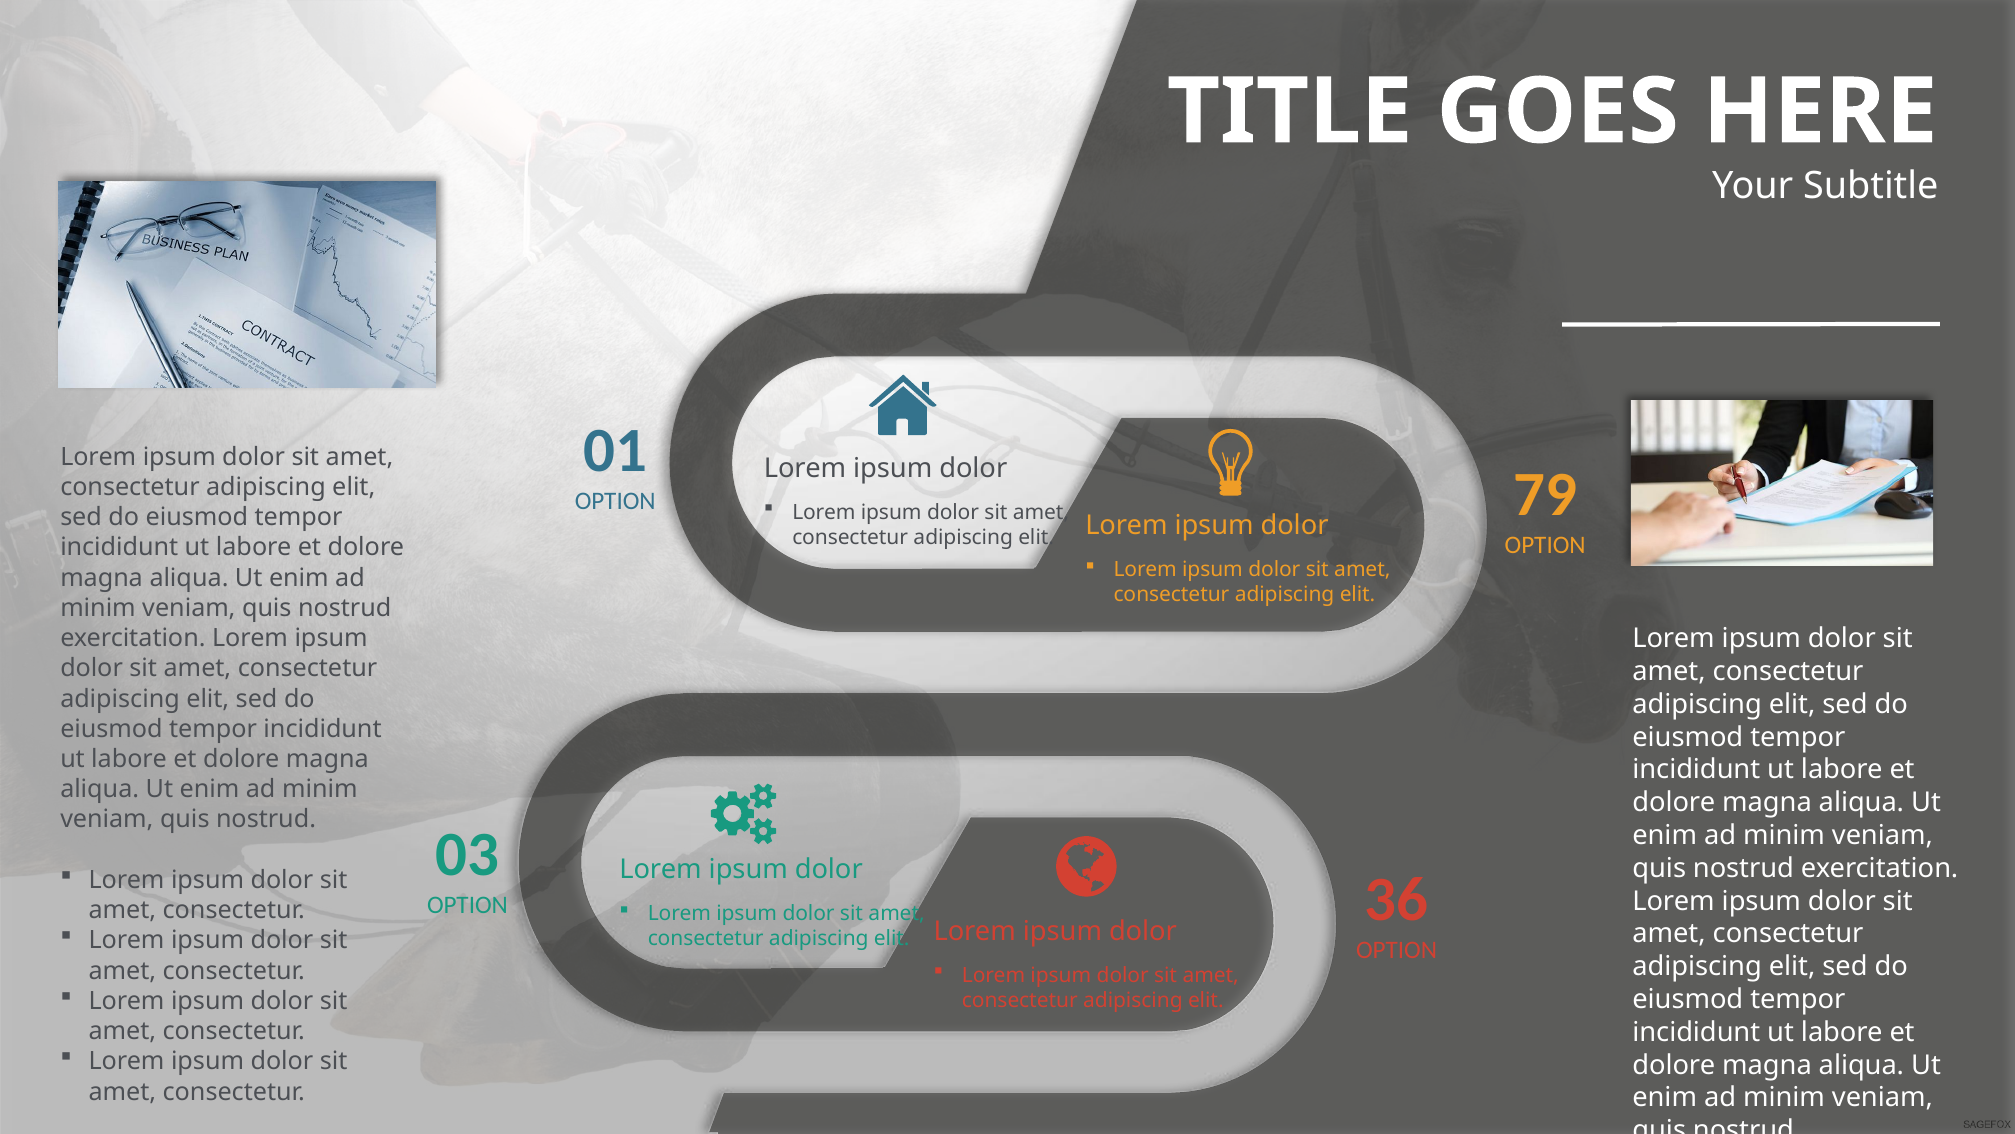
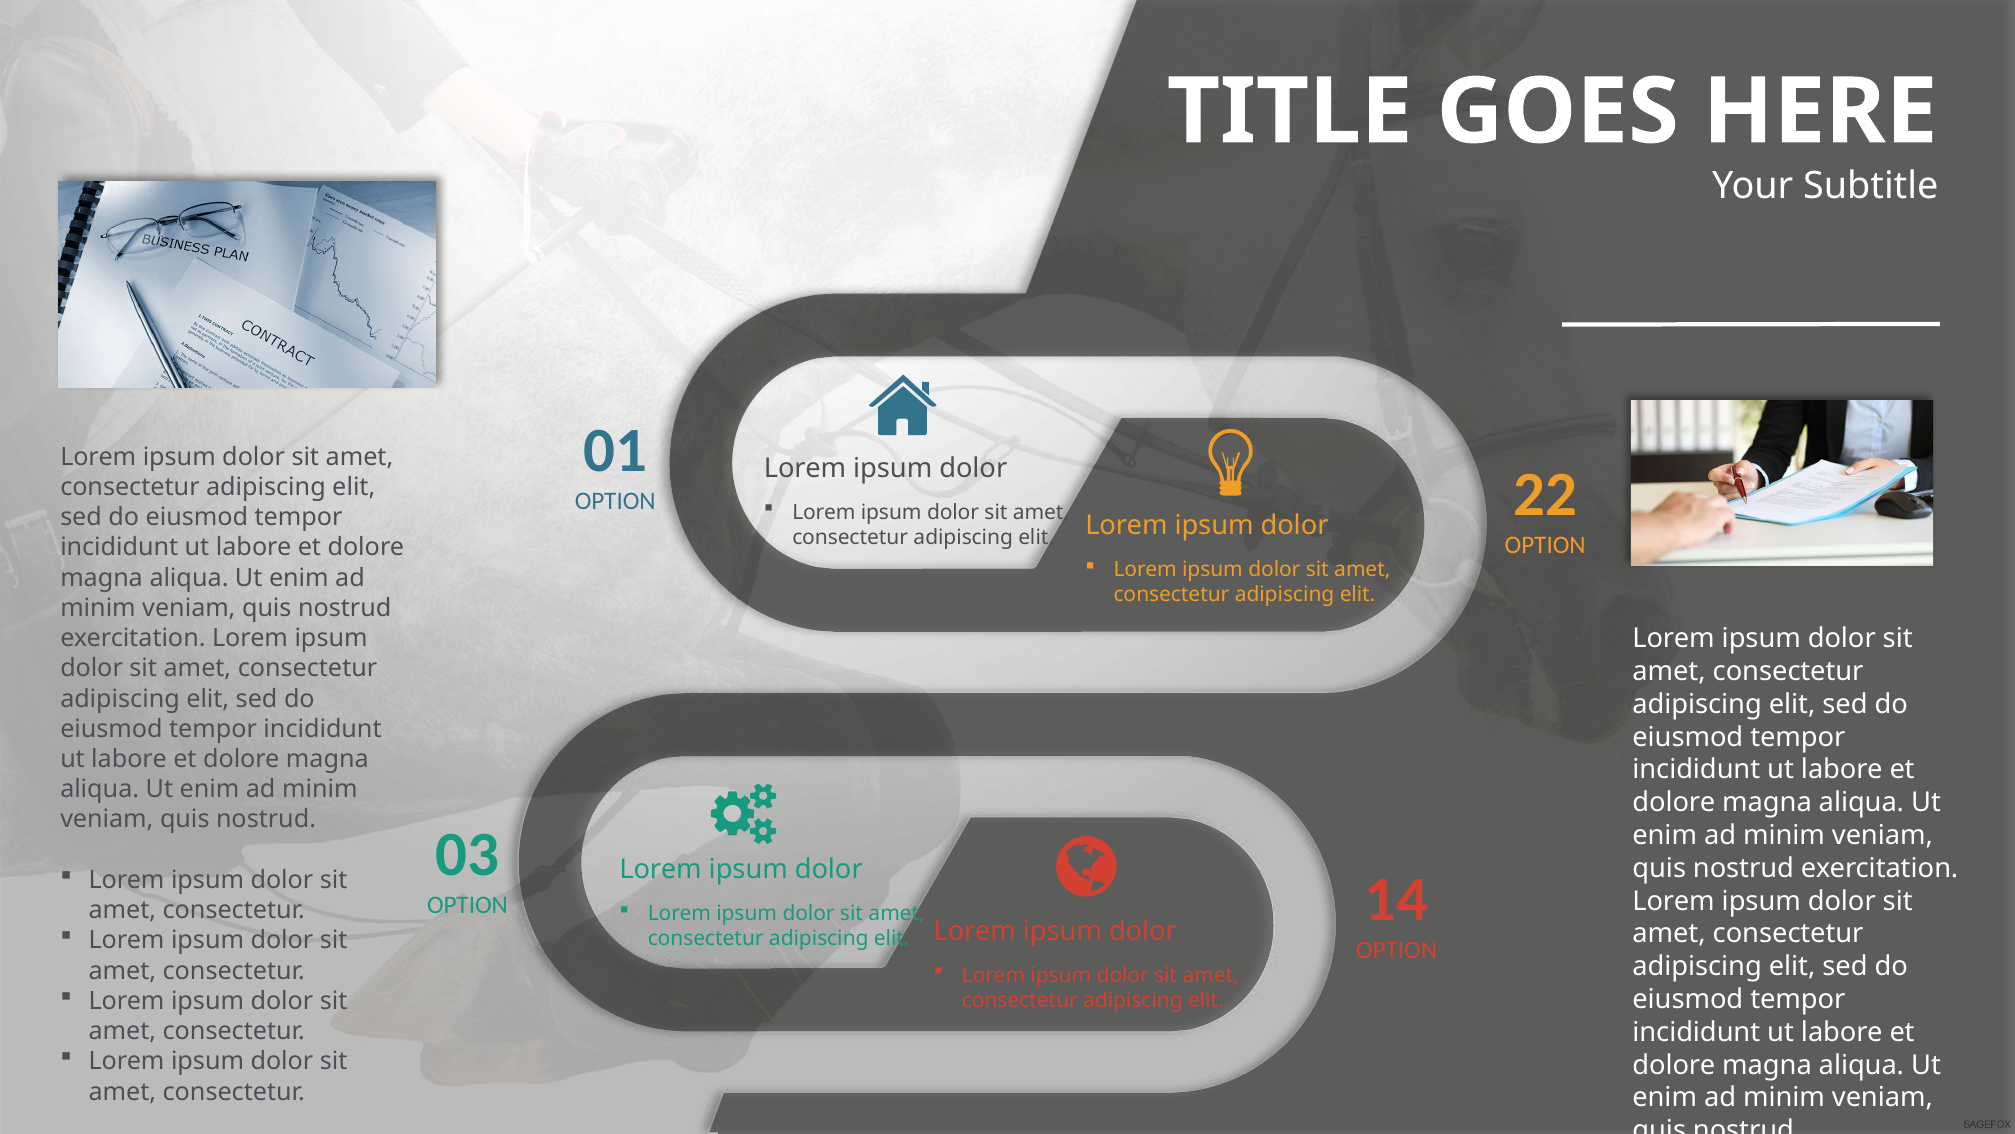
79: 79 -> 22 (1545, 494)
36: 36 -> 14 (1397, 900)
